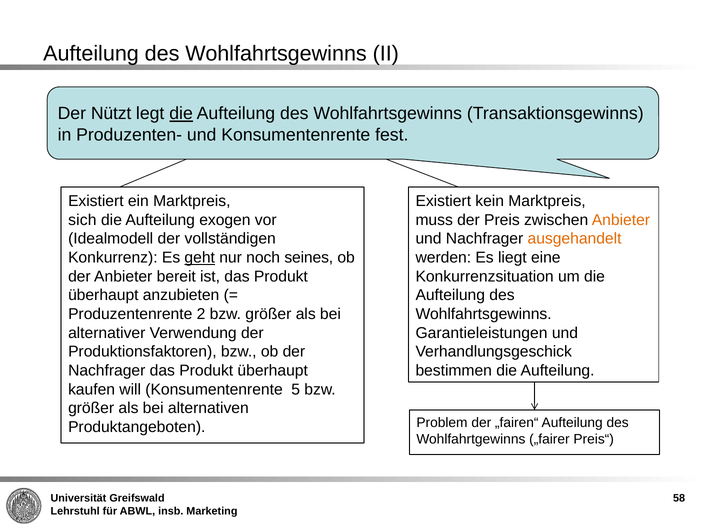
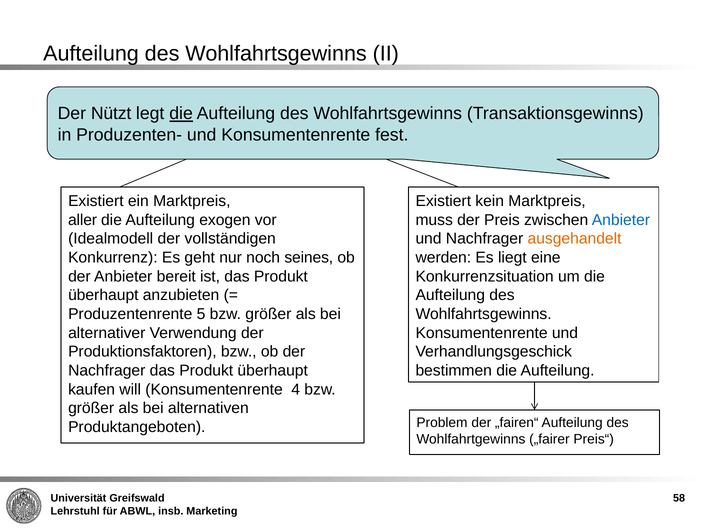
sich: sich -> aller (83, 220)
Anbieter colour: orange -> blue (621, 220)
geht underline: present -> none (200, 257)
2: 2 -> 5 (201, 314)
Garantieleistungen: Garantieleistungen -> Konsumentenrente (482, 333)
5: 5 -> 4 (296, 389)
